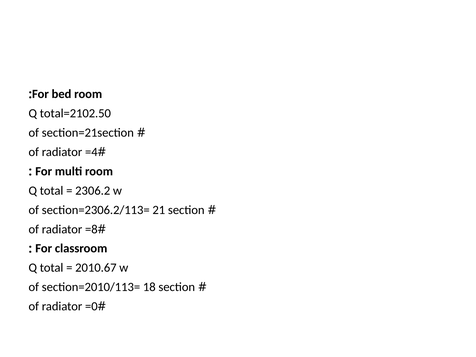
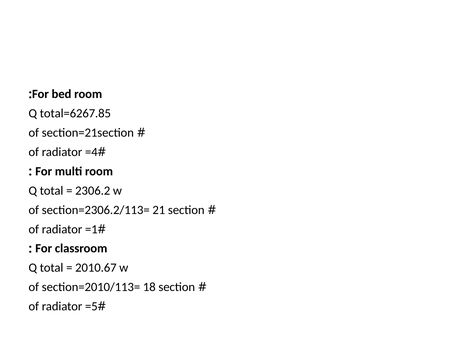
total=2102.50: total=2102.50 -> total=6267.85 (75, 113)
=8: =8 -> =1 (91, 229)
=0: =0 -> =5 (91, 306)
